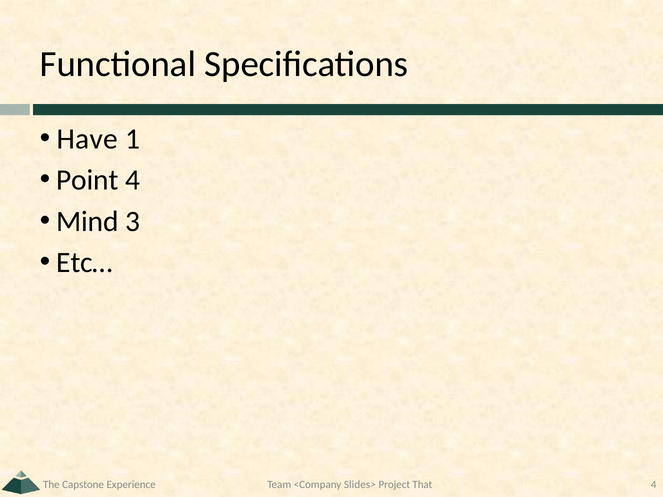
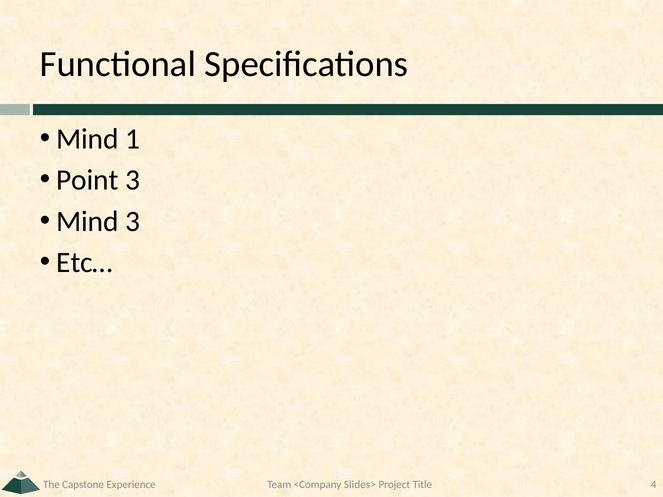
Have: Have -> Mind (88, 139)
Point 4: 4 -> 3 (133, 180)
That: That -> Title (422, 485)
